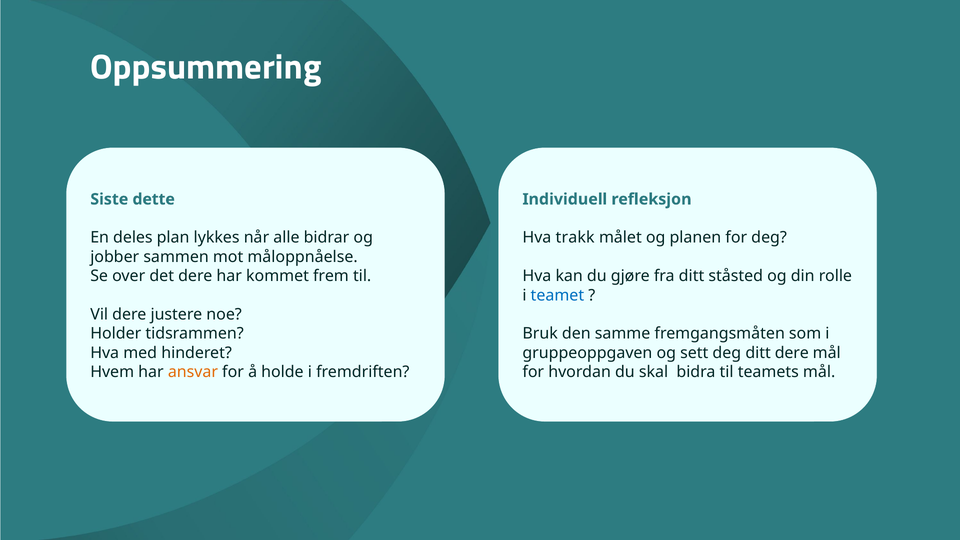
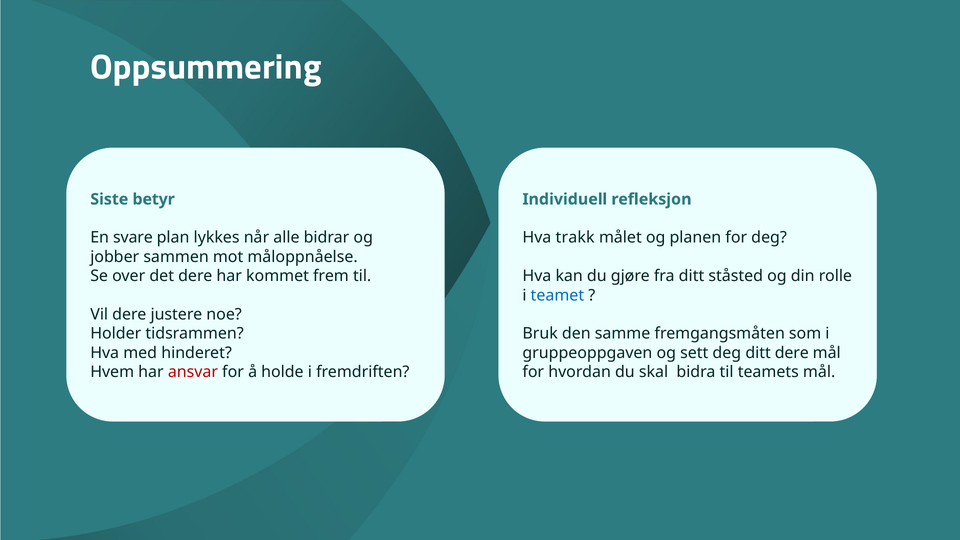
dette: dette -> betyr (154, 199)
deles: deles -> svare (133, 238)
ansvar colour: orange -> red (193, 372)
